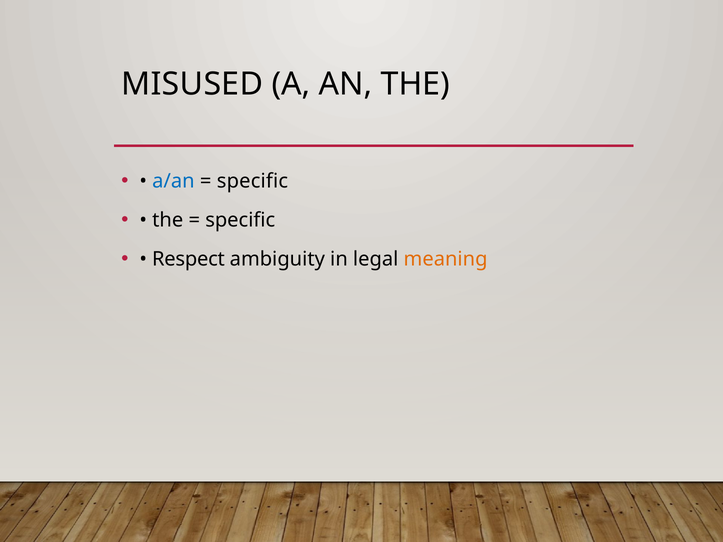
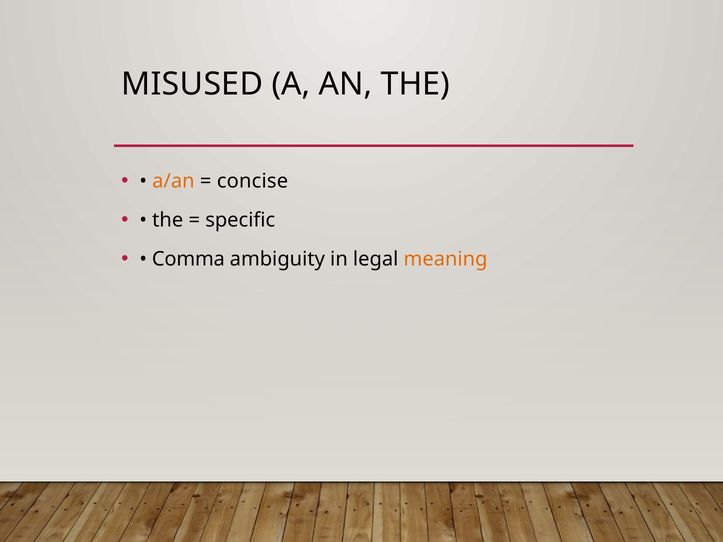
a/an colour: blue -> orange (173, 181)
specific: specific -> concise (252, 181)
Respect: Respect -> Comma (188, 259)
